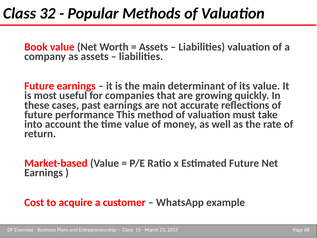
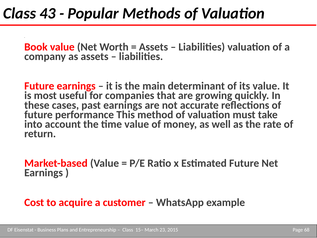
32: 32 -> 43 (48, 13)
